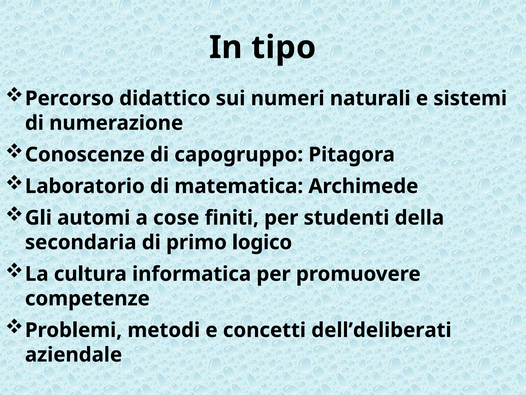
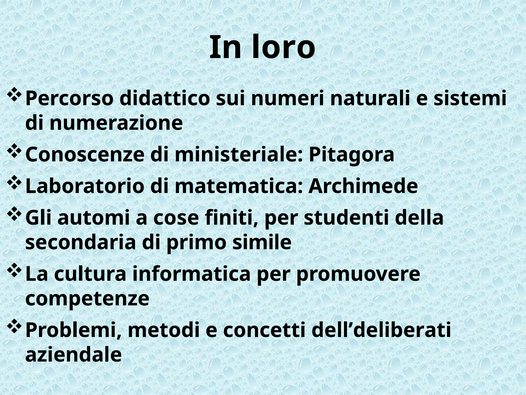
tipo: tipo -> loro (284, 47)
capogruppo: capogruppo -> ministeriale (239, 154)
logico: logico -> simile (262, 242)
